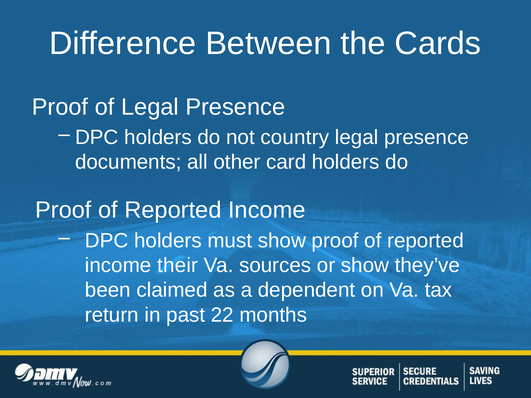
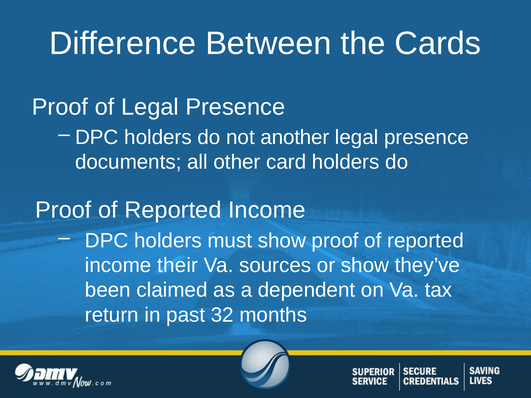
country: country -> another (295, 137)
22: 22 -> 32 (222, 315)
